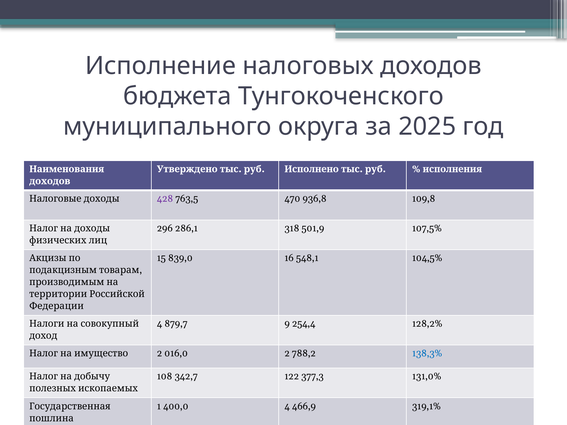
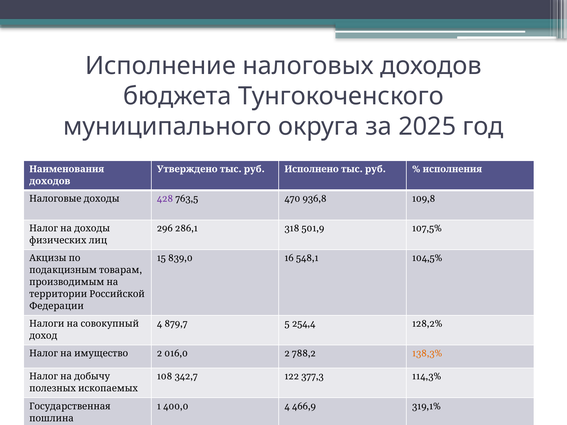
9: 9 -> 5 (287, 324)
138,3% colour: blue -> orange (427, 354)
131,0%: 131,0% -> 114,3% (427, 377)
